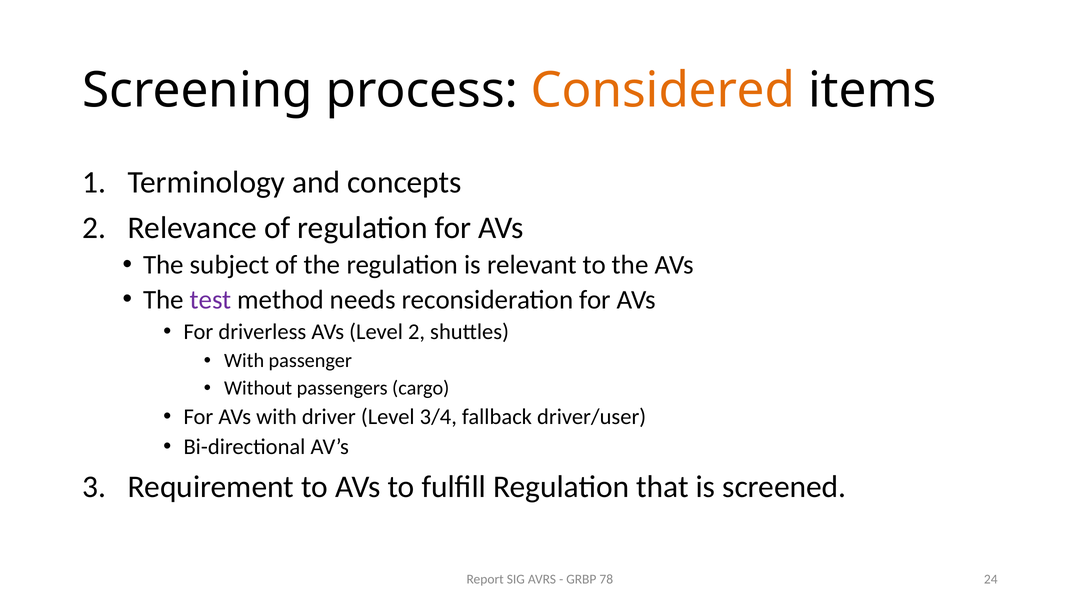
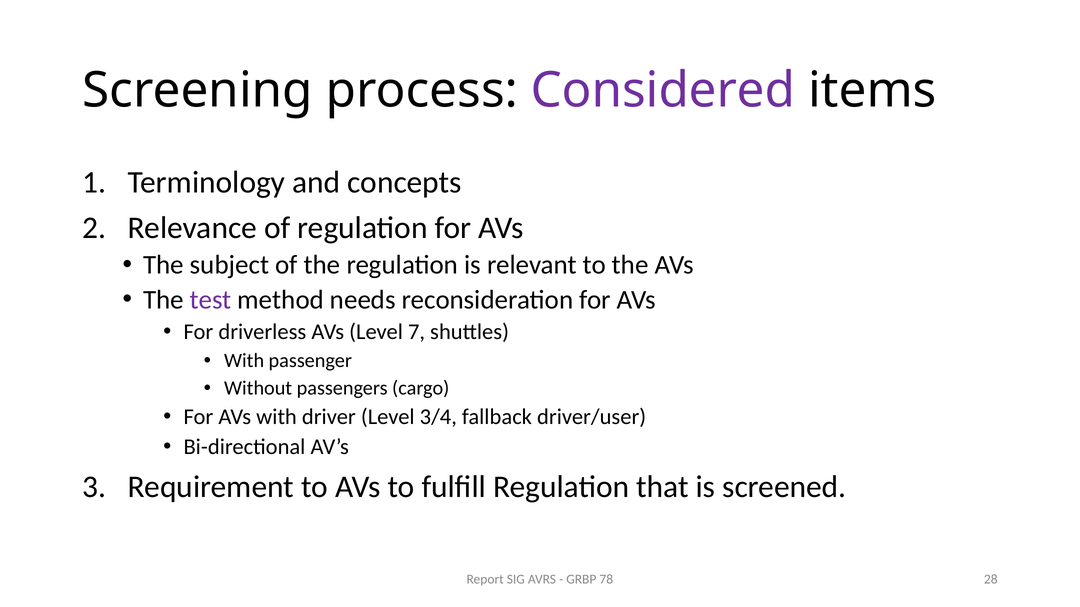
Considered colour: orange -> purple (663, 91)
Level 2: 2 -> 7 (417, 332)
24: 24 -> 28 (991, 580)
